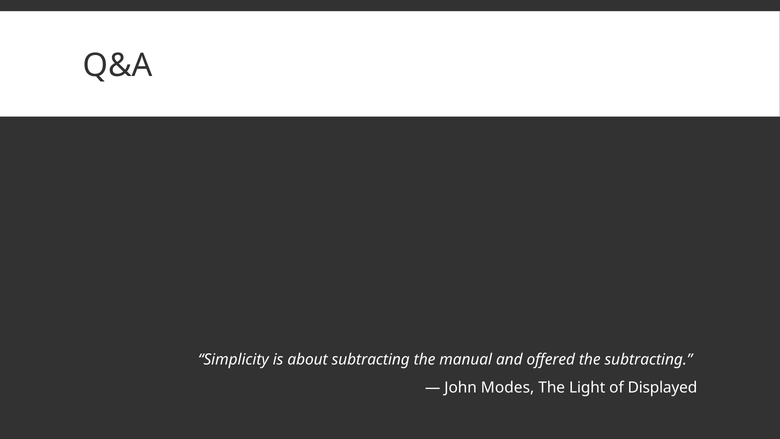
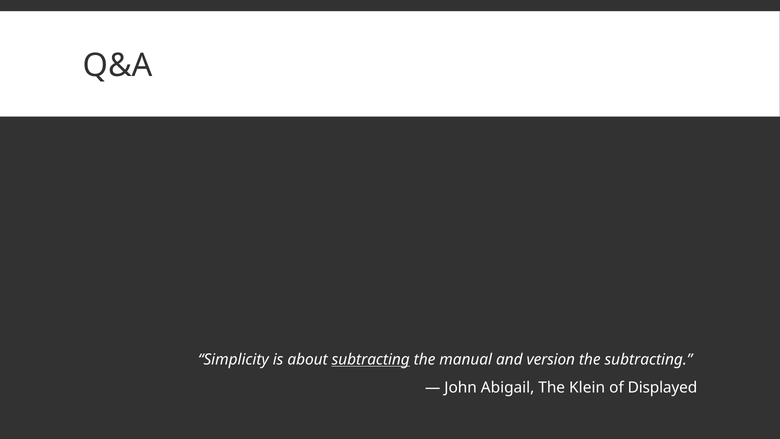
subtracting underline: none -> present (371, 359)
offered: offered -> version (551, 359)
Modes: Modes -> Abigail (508, 387)
Light: Light -> Klein (587, 387)
